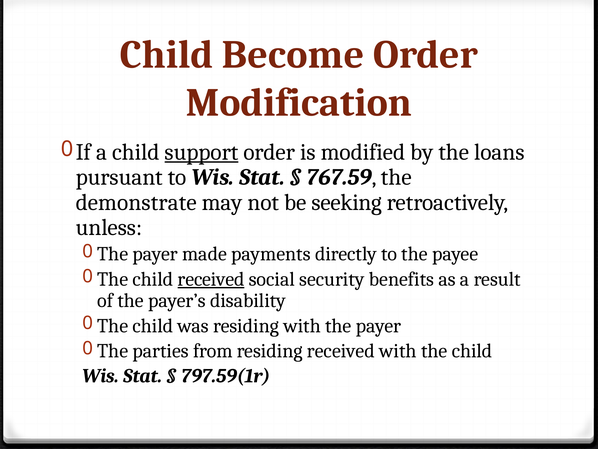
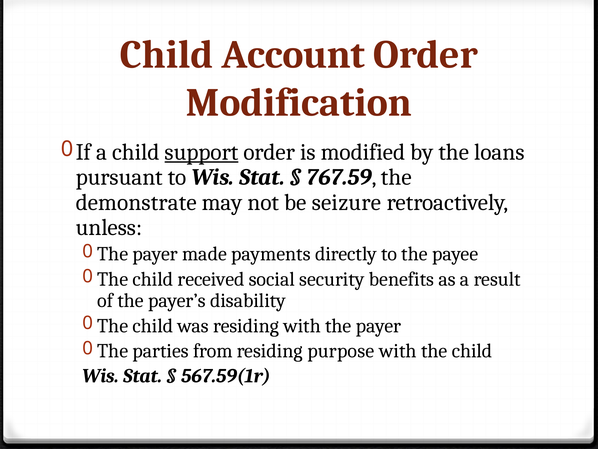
Become: Become -> Account (293, 55)
seeking: seeking -> seizure (346, 202)
received underline: present -> none (211, 279)
residing received: received -> purpose (341, 351)
797.59(1r: 797.59(1r -> 567.59(1r (226, 376)
